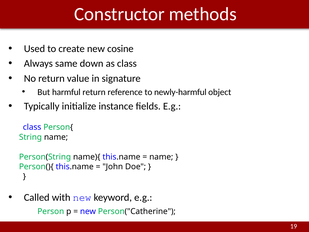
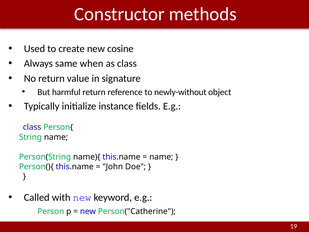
down: down -> when (92, 63)
newly-harmful: newly-harmful -> newly-without (180, 92)
